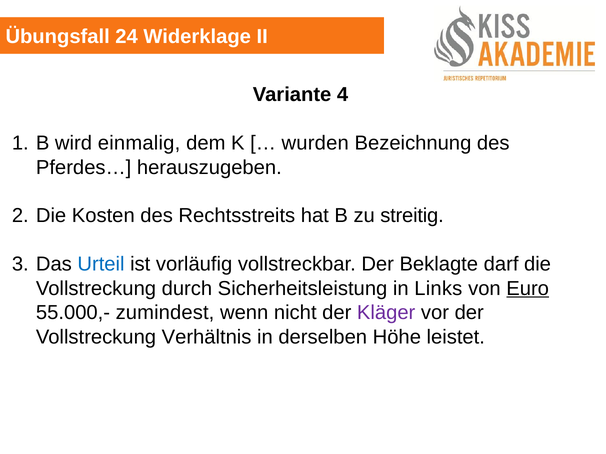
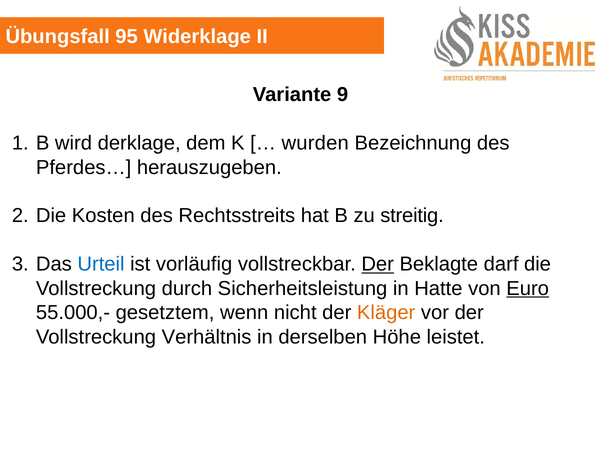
24: 24 -> 95 (127, 37)
4: 4 -> 9 (343, 95)
einmalig: einmalig -> derklage (139, 143)
Der underline: none -> present (378, 265)
Links: Links -> Hatte (438, 289)
zumindest: zumindest -> gesetztem (165, 313)
Kläger colour: purple -> orange (386, 313)
